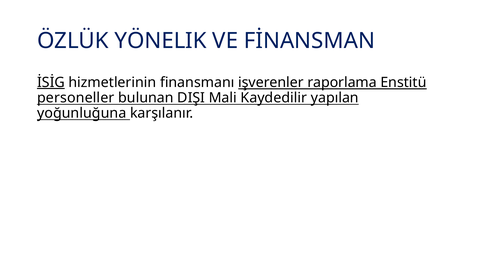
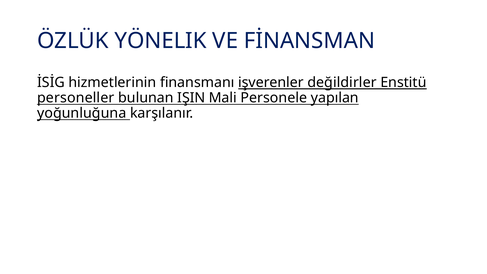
İSİG underline: present -> none (51, 82)
raporlama: raporlama -> değildirler (342, 82)
DIŞI: DIŞI -> IŞIN (191, 98)
Kaydedilir: Kaydedilir -> Personele (274, 98)
